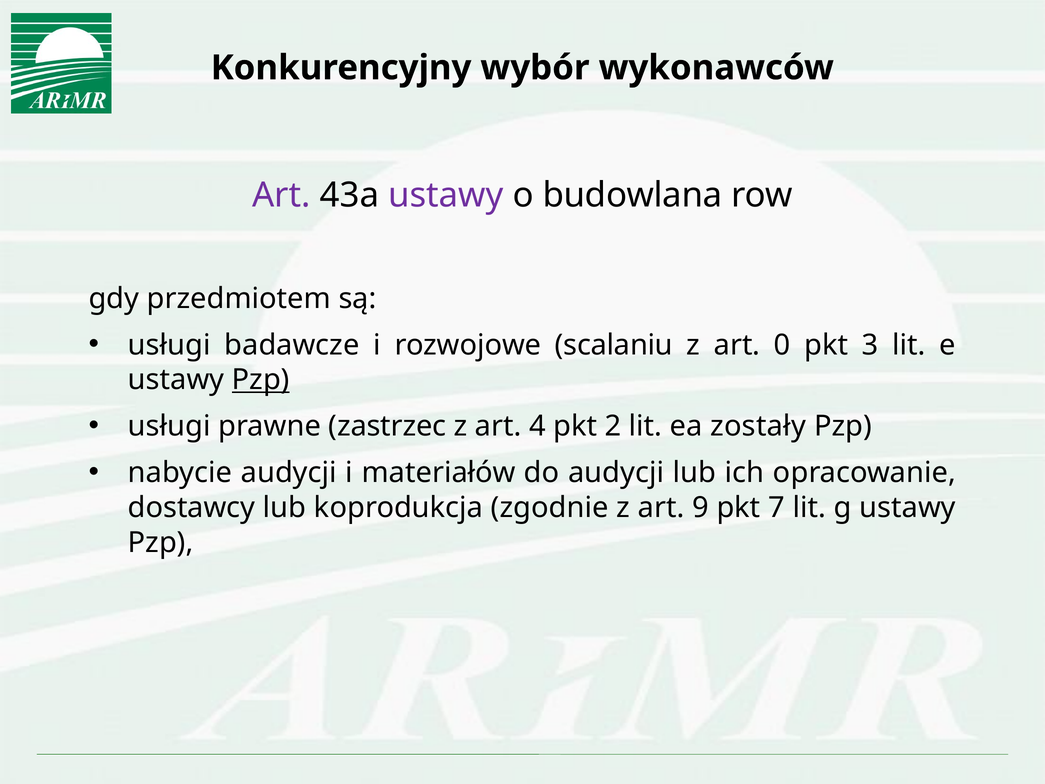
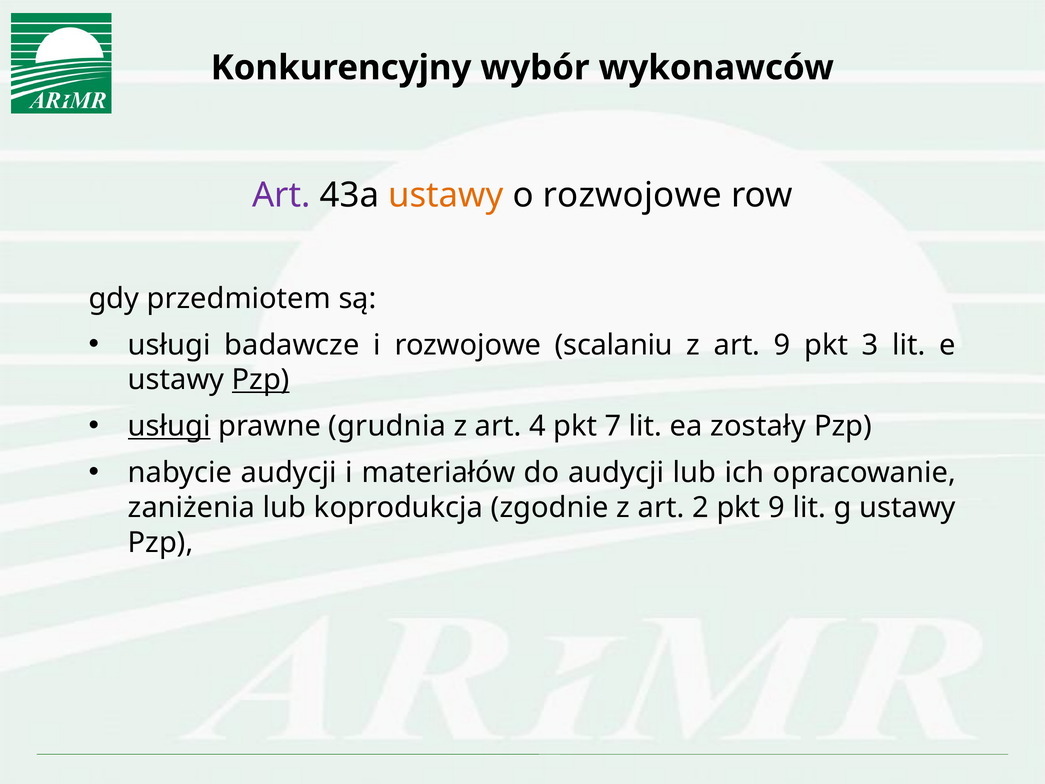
ustawy colour: purple -> orange (446, 195)
o budowlana: budowlana -> rozwojowe (632, 195)
art 0: 0 -> 9 (782, 345)
usługi underline: none -> present (169, 426)
zastrzec: zastrzec -> grudnia (387, 426)
2: 2 -> 7 (613, 426)
dostawcy: dostawcy -> zaniżenia (191, 508)
9: 9 -> 2 (700, 508)
pkt 7: 7 -> 9 (777, 508)
